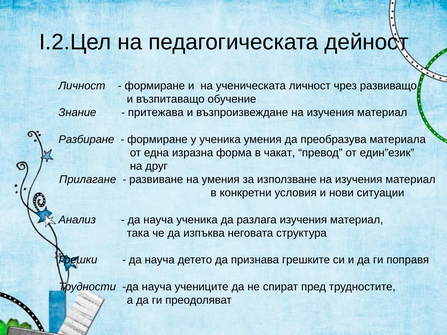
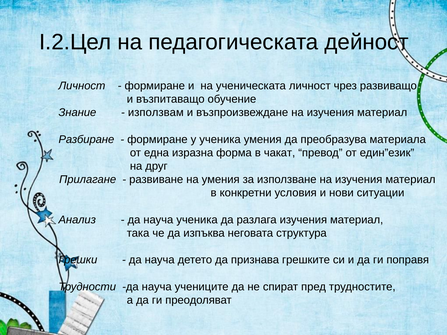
притежава: притежава -> използвам (156, 113)
